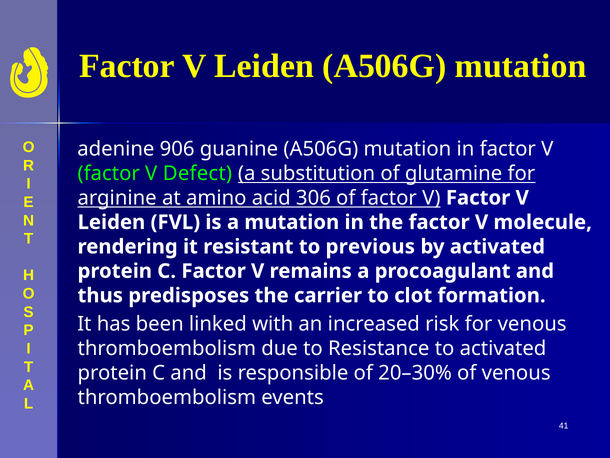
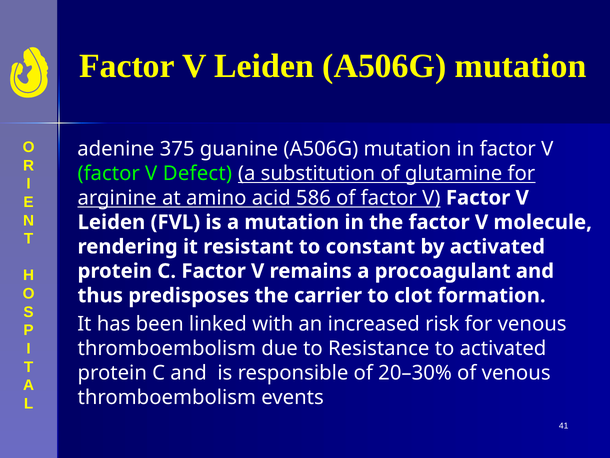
906: 906 -> 375 (177, 149)
306: 306 -> 586 (313, 198)
previous: previous -> constant (370, 246)
